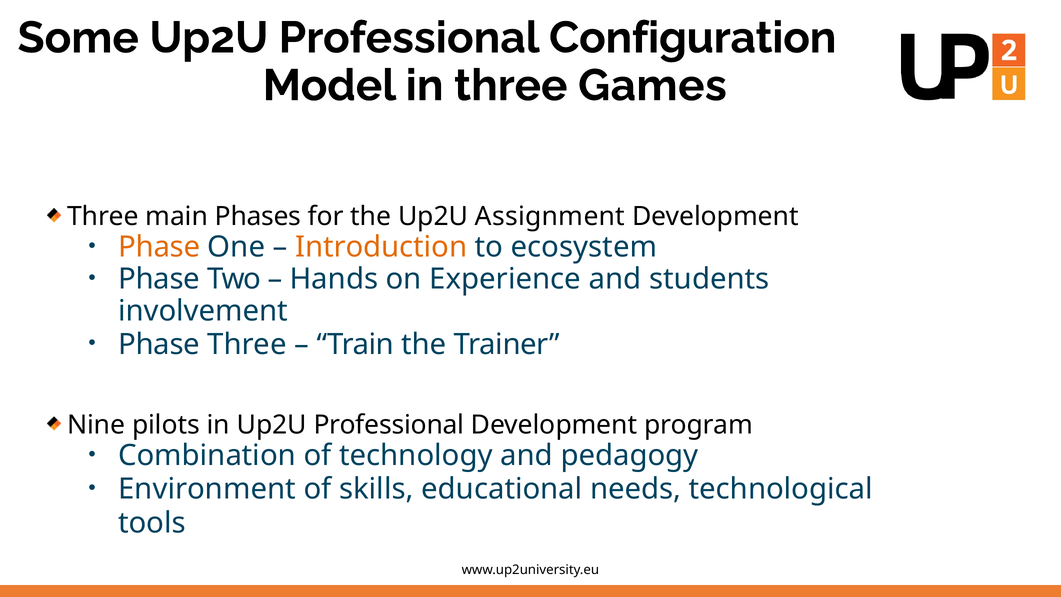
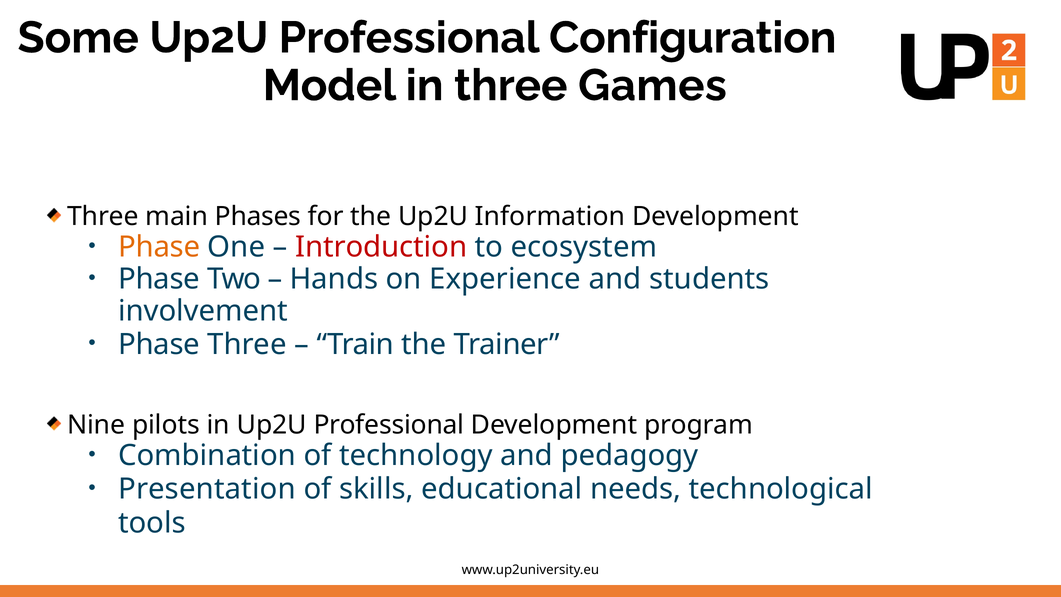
Assignment: Assignment -> Information (550, 216)
Introduction colour: orange -> red (381, 247)
Environment: Environment -> Presentation (207, 489)
